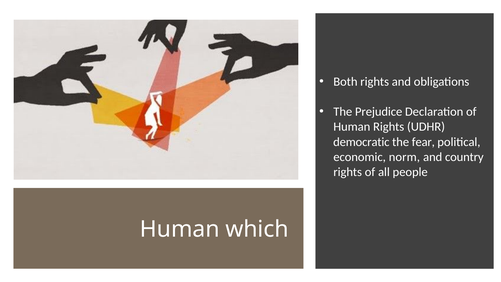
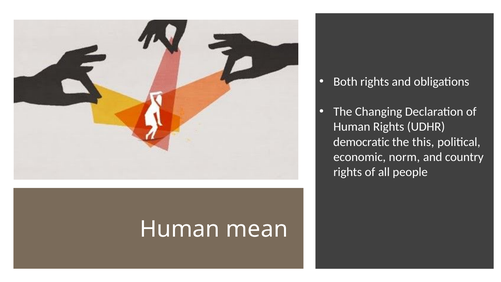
Prejudice: Prejudice -> Changing (379, 112)
the fear: fear -> this (423, 142)
which: which -> mean (257, 229)
